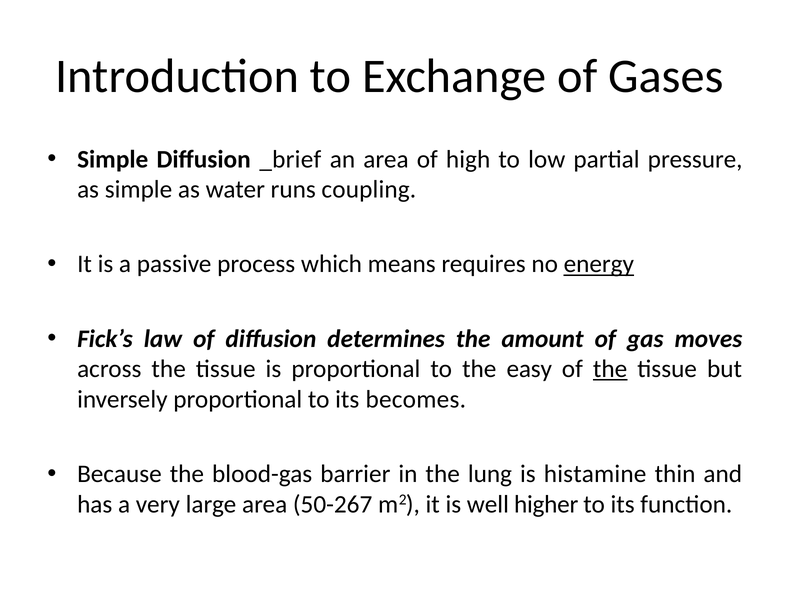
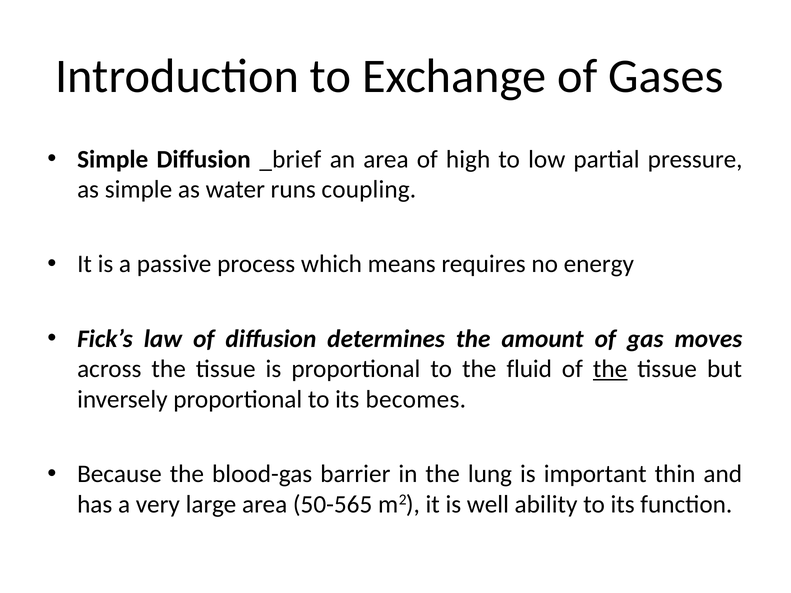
energy underline: present -> none (599, 264)
easy: easy -> fluid (529, 369)
histamine: histamine -> important (595, 474)
50-267: 50-267 -> 50-565 (333, 505)
higher: higher -> ability (546, 505)
